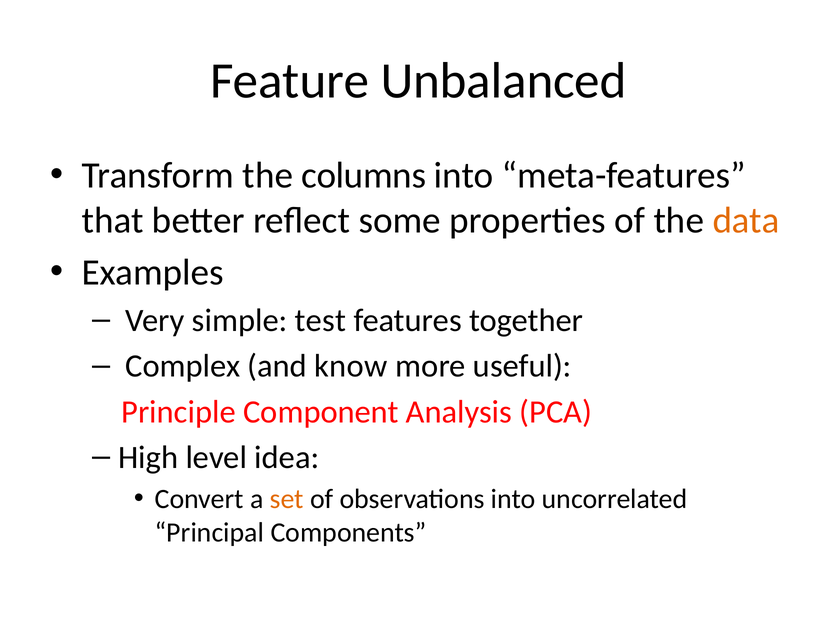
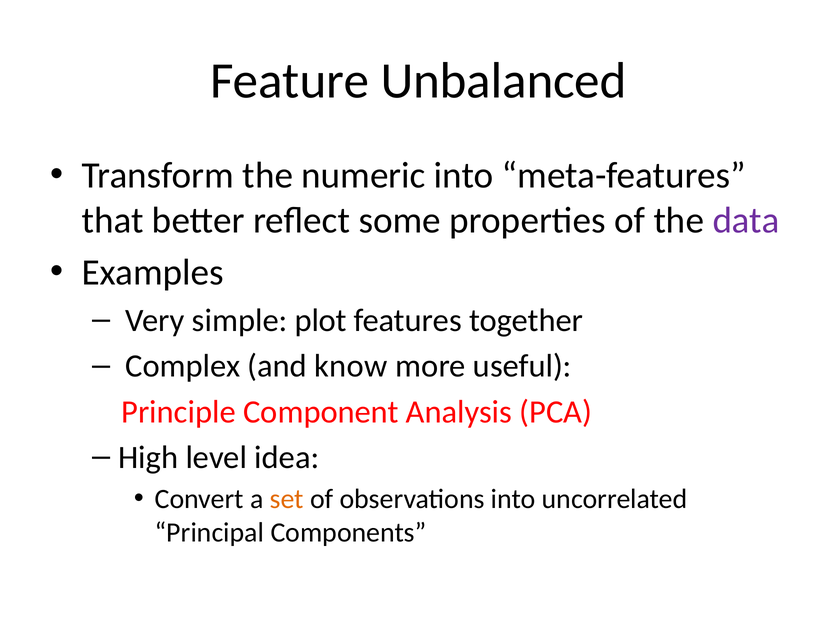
columns: columns -> numeric (363, 176)
data colour: orange -> purple (746, 220)
test: test -> plot (321, 320)
